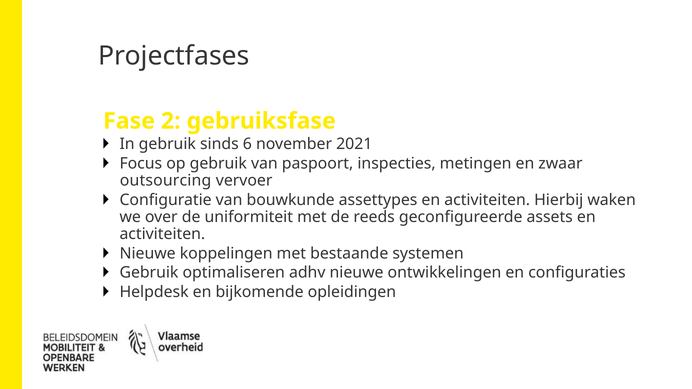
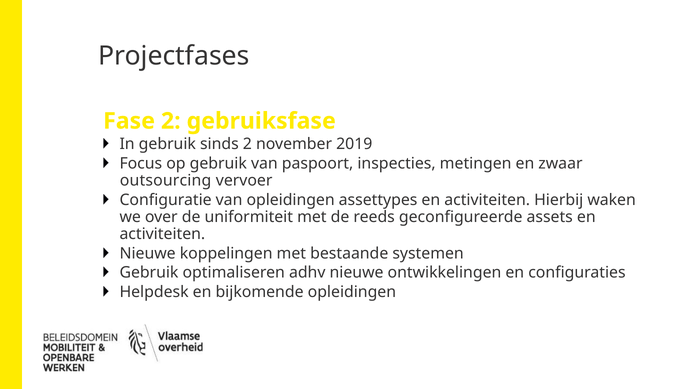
sinds 6: 6 -> 2 (247, 144)
2021: 2021 -> 2019 (354, 144)
van bouwkunde: bouwkunde -> opleidingen (291, 200)
